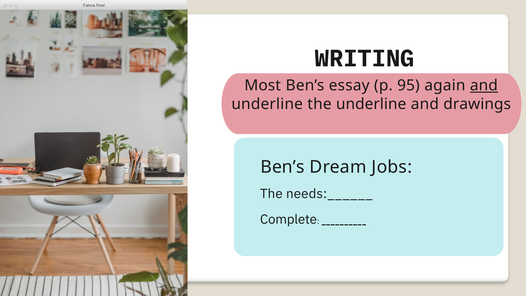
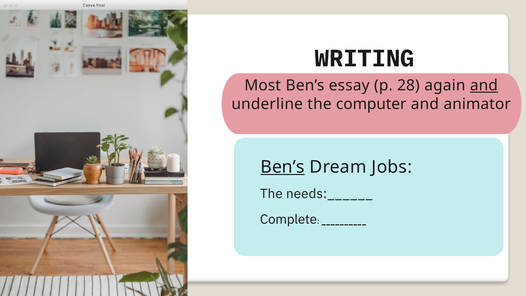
95: 95 -> 28 (408, 86)
the underline: underline -> computer (371, 104)
drawings: drawings -> animator (477, 104)
Ben’s underline: none -> present (282, 167)
